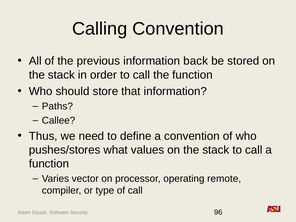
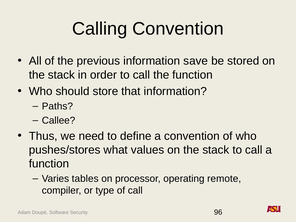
back: back -> save (196, 61)
vector: vector -> tables (85, 179)
